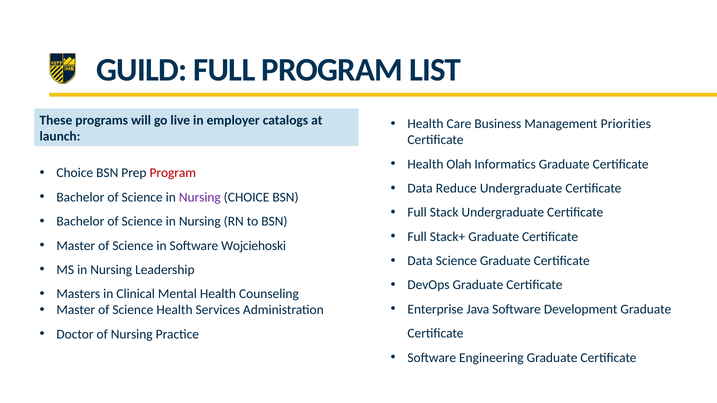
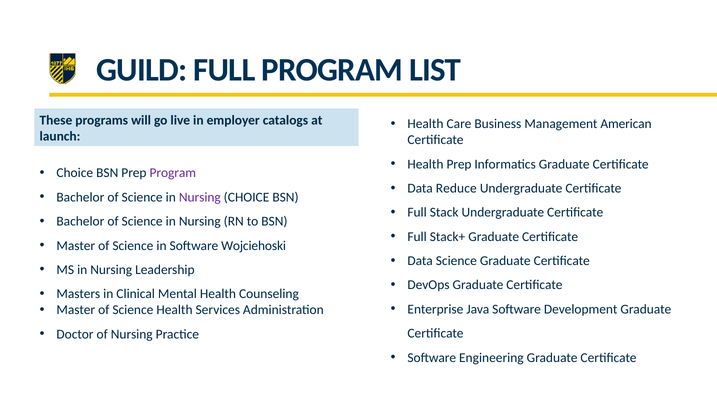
Priorities: Priorities -> American (626, 124)
Health Olah: Olah -> Prep (459, 164)
Program colour: red -> purple (173, 173)
